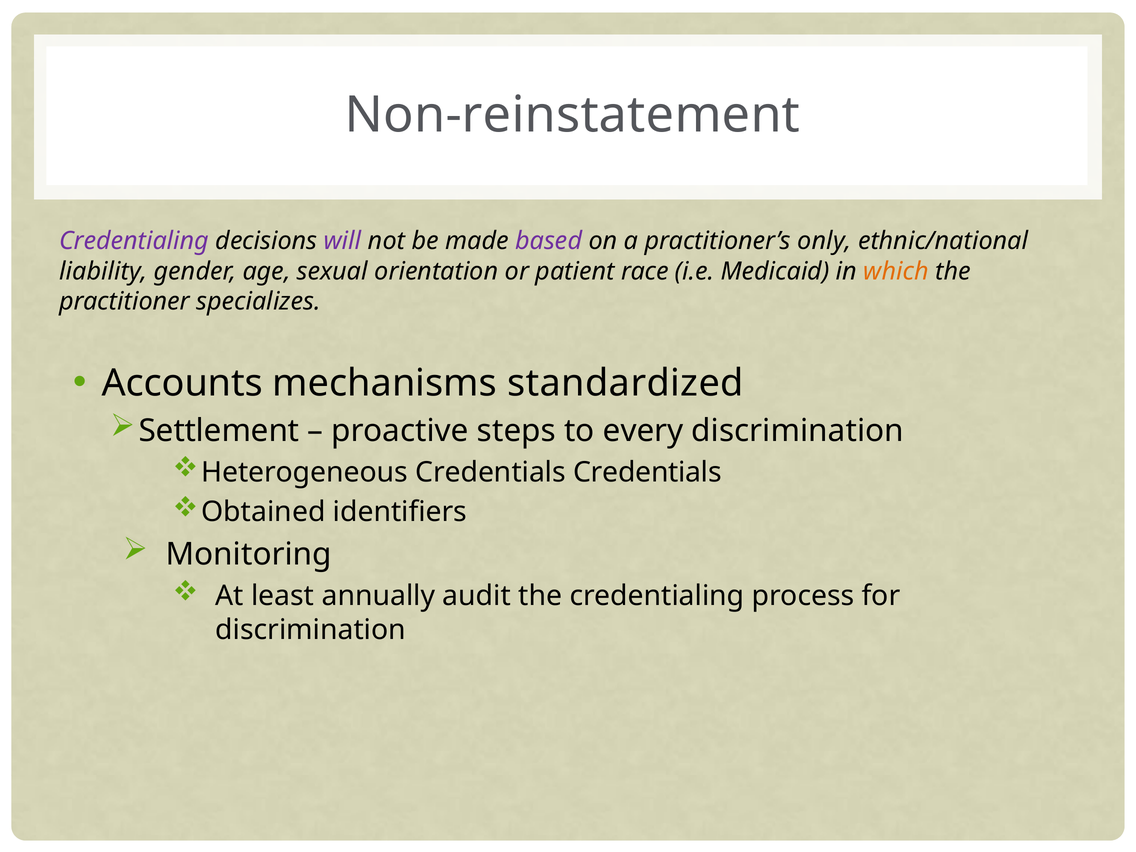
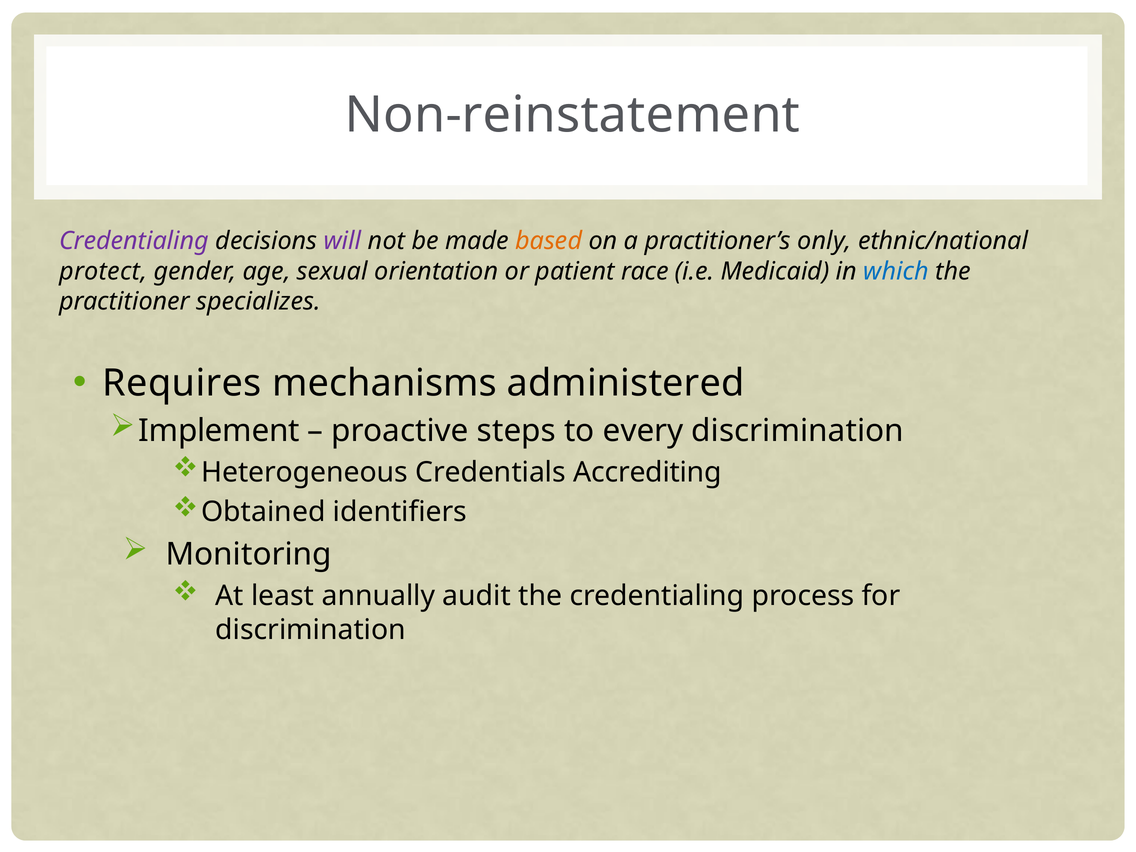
based colour: purple -> orange (549, 241)
liability: liability -> protect (103, 271)
which colour: orange -> blue (896, 271)
Accounts: Accounts -> Requires (182, 383)
standardized: standardized -> administered (626, 383)
Settlement: Settlement -> Implement (219, 431)
Credentials Credentials: Credentials -> Accrediting (647, 472)
